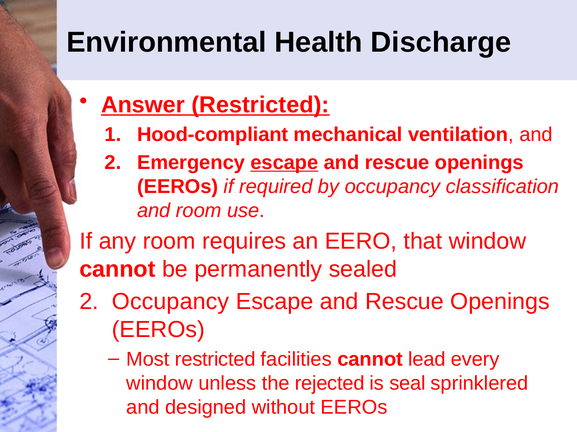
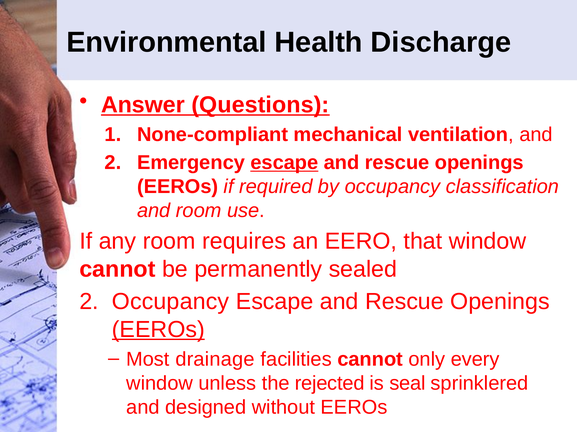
Answer Restricted: Restricted -> Questions (260, 105)
Hood‑compliant: Hood‑compliant -> None‑compliant (213, 135)
EEROs underline: none -> present (158, 330)
Most restricted: restricted -> drainage (215, 360)
lead: lead -> only (427, 360)
